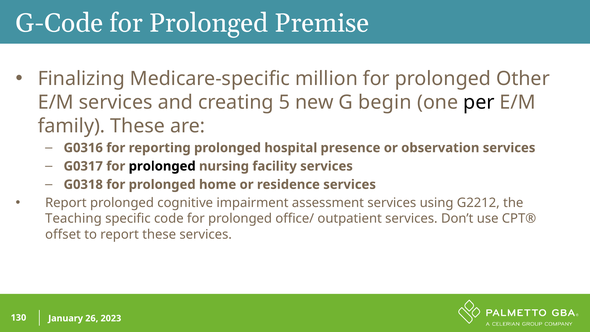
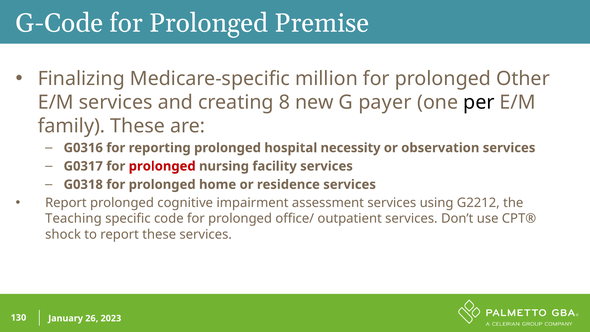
5: 5 -> 8 (284, 102)
begin: begin -> payer (385, 102)
presence: presence -> necessity (351, 148)
prolonged colour: black -> red (162, 166)
offset: offset -> shock (63, 234)
